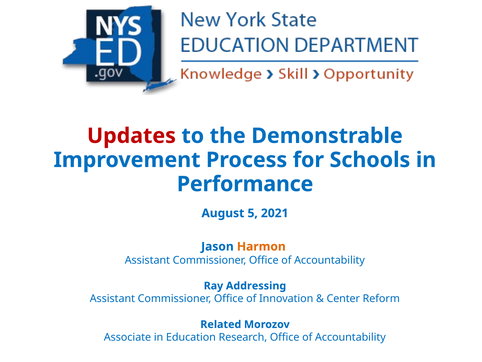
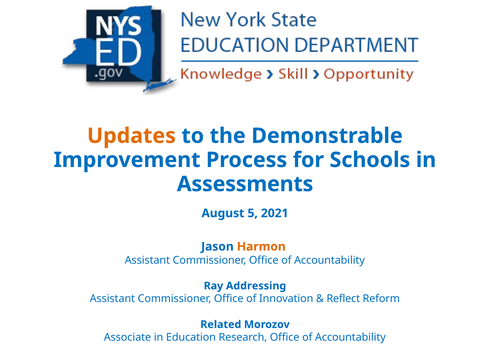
Updates colour: red -> orange (131, 136)
Performance: Performance -> Assessments (245, 184)
Center: Center -> Reflect (343, 298)
